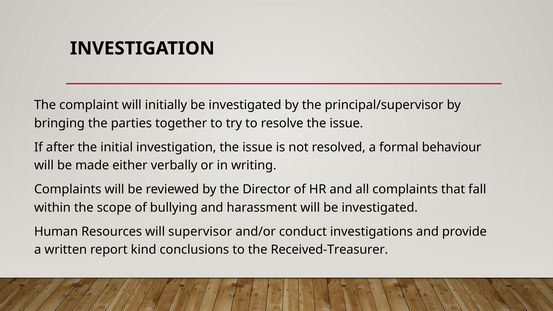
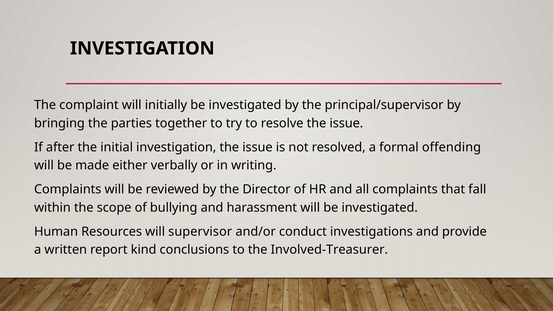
behaviour: behaviour -> offending (451, 147)
Received-Treasurer: Received-Treasurer -> Involved-Treasurer (329, 250)
